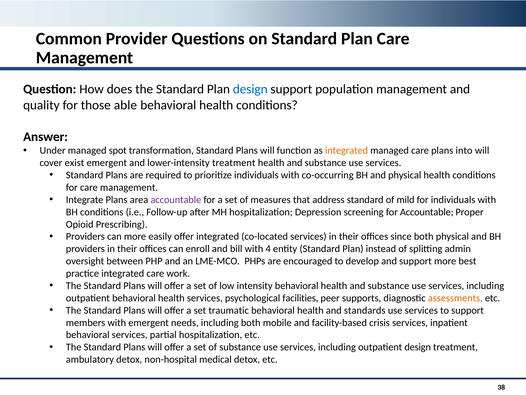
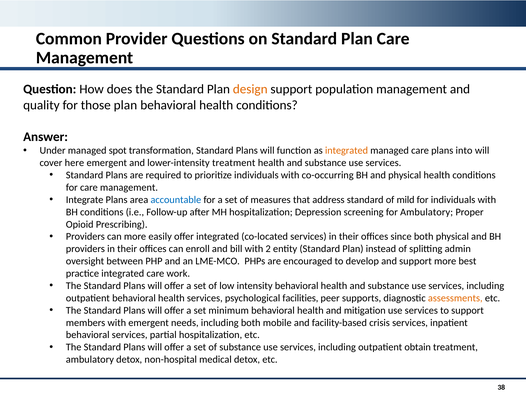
design colour: blue -> orange (250, 89)
those able: able -> plan (125, 105)
exist: exist -> here (74, 163)
accountable colour: purple -> blue (176, 199)
for Accountable: Accountable -> Ambulatory (427, 212)
4: 4 -> 2 (268, 249)
traumatic: traumatic -> minimum (229, 310)
standards: standards -> mitigation (365, 310)
outpatient design: design -> obtain (418, 347)
